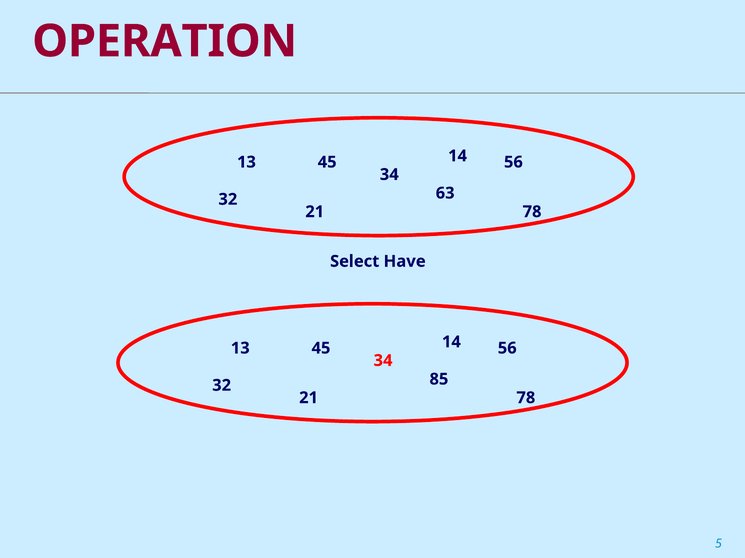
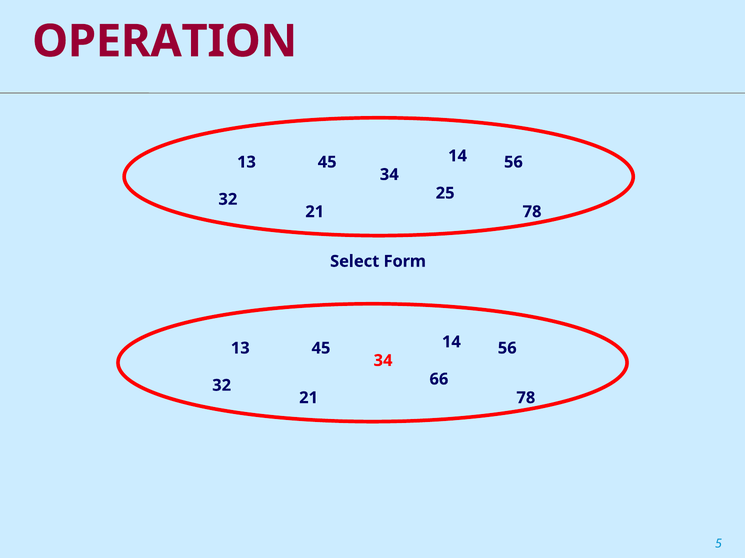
63: 63 -> 25 (445, 193)
Have: Have -> Form (405, 262)
85: 85 -> 66 (439, 380)
